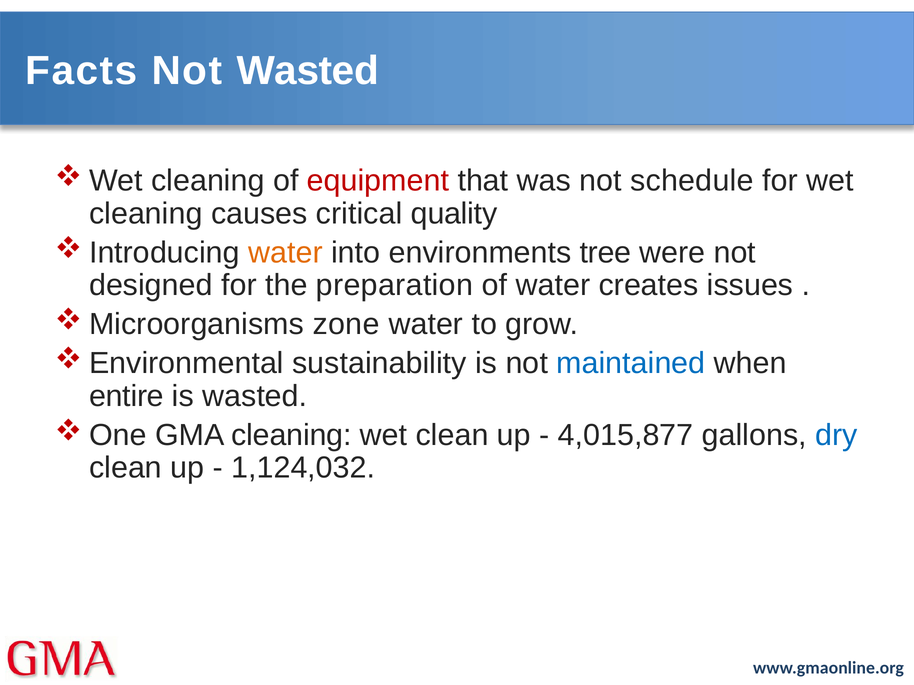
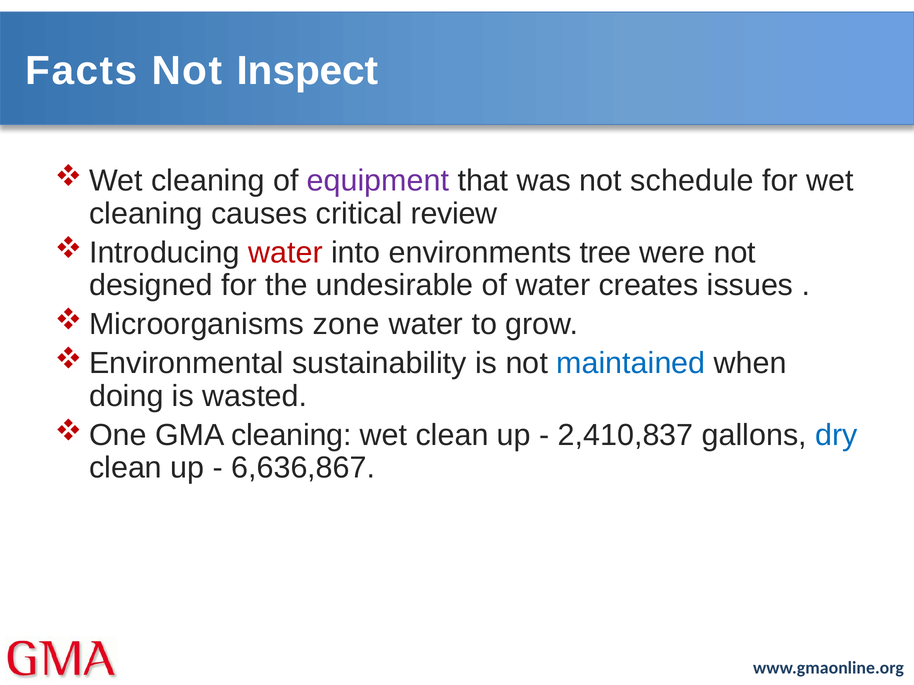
Not Wasted: Wasted -> Inspect (308, 71)
equipment colour: red -> purple (378, 181)
quality: quality -> review (454, 214)
water colour: orange -> red (285, 253)
preparation: preparation -> undesirable (395, 286)
entire: entire -> doing (126, 396)
4,015,877: 4,015,877 -> 2,410,837 (626, 435)
1,124,032: 1,124,032 -> 6,636,867 (303, 468)
